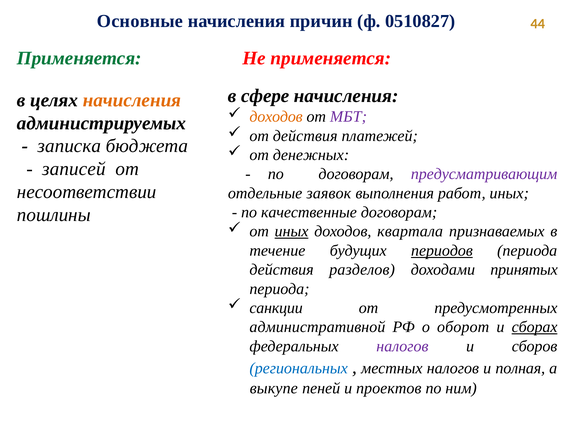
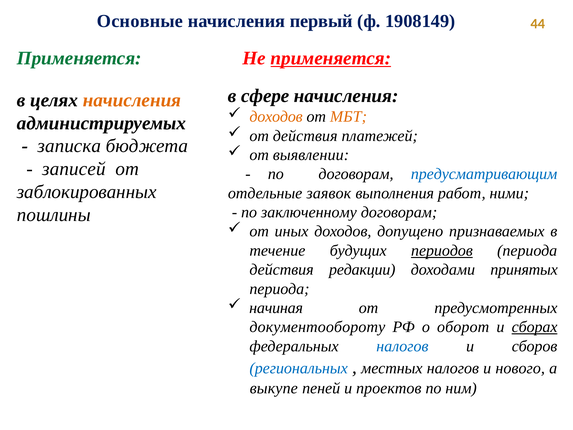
причин: причин -> первый (321, 21)
0510827: 0510827 -> 1908149 (420, 21)
применяется underline: none -> present (331, 58)
МБТ colour: purple -> orange (348, 117)
денежных: денежных -> выявлении (311, 155)
предусматривающим colour: purple -> blue (484, 174)
несоответствии: несоответствии -> заблокированных (87, 192)
работ иных: иных -> ними (509, 193)
качественные: качественные -> заключенному (309, 212)
иных underline: present -> none (292, 231)
квартала: квартала -> допущено (410, 231)
разделов: разделов -> редакции (362, 269)
санкции: санкции -> начиная (276, 308)
административной: административной -> документообороту (317, 327)
налогов colour: purple -> blue (402, 346)
полная: полная -> нового (520, 368)
